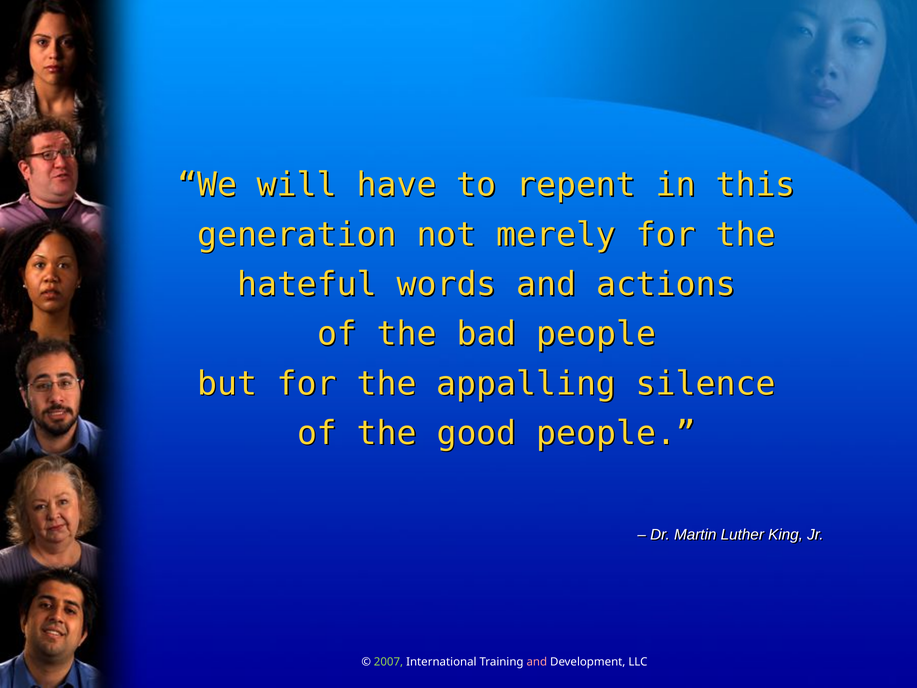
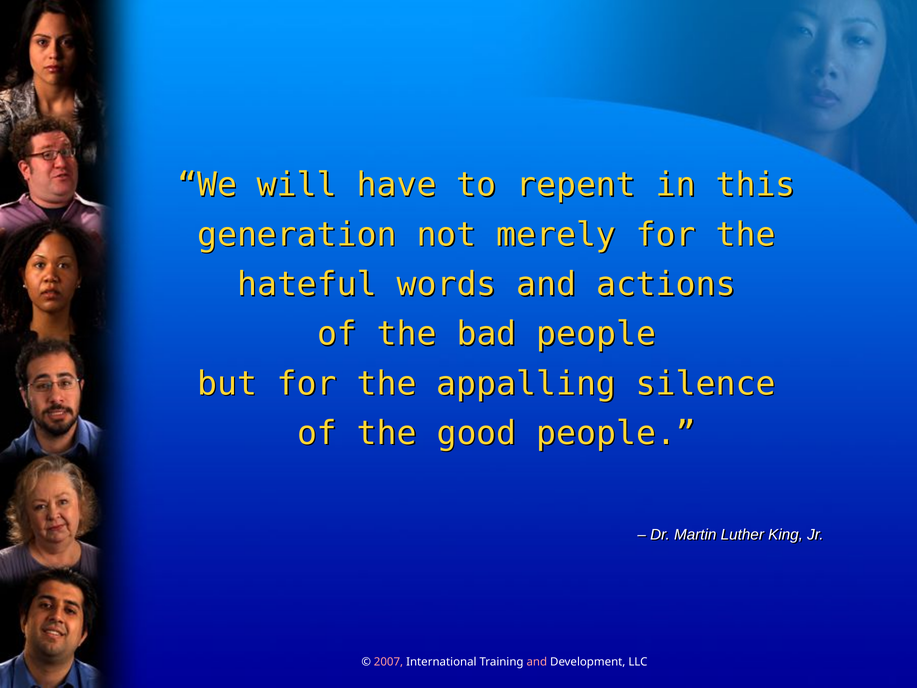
2007 colour: light green -> pink (389, 662)
